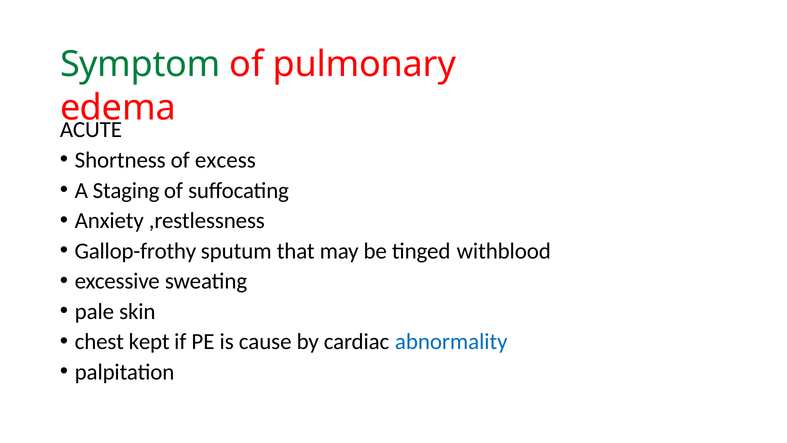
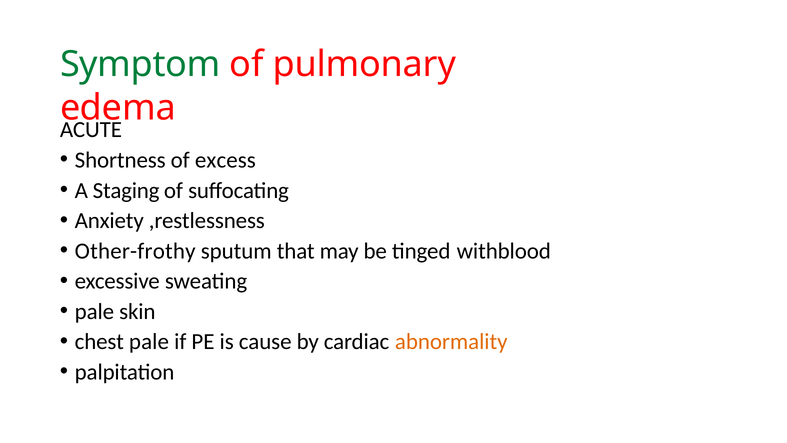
Gallop-frothy: Gallop-frothy -> Other-frothy (135, 251)
chest kept: kept -> pale (149, 342)
abnormality colour: blue -> orange (451, 342)
